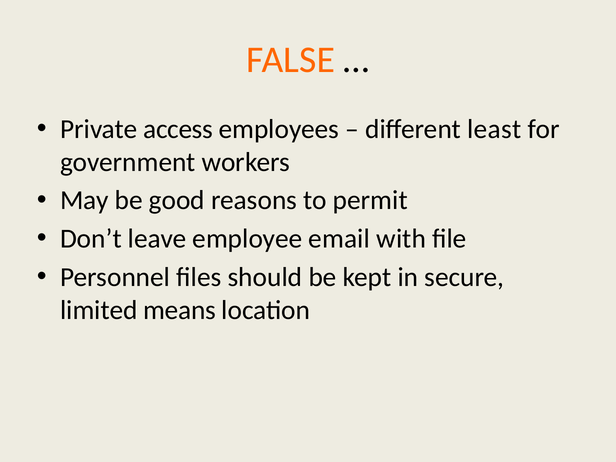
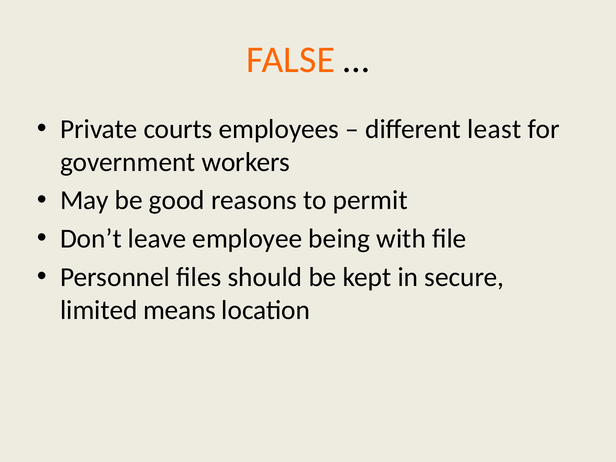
access: access -> courts (178, 129)
email: email -> being (339, 239)
